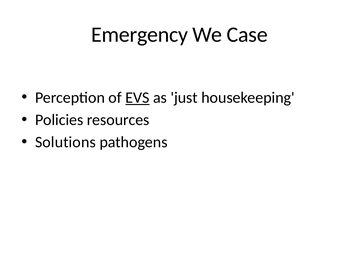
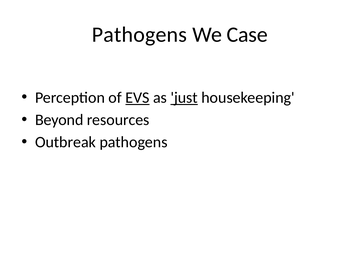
Emergency: Emergency -> Pathogens (139, 35)
just underline: none -> present (184, 98)
Policies: Policies -> Beyond (59, 120)
Solutions: Solutions -> Outbreak (65, 142)
